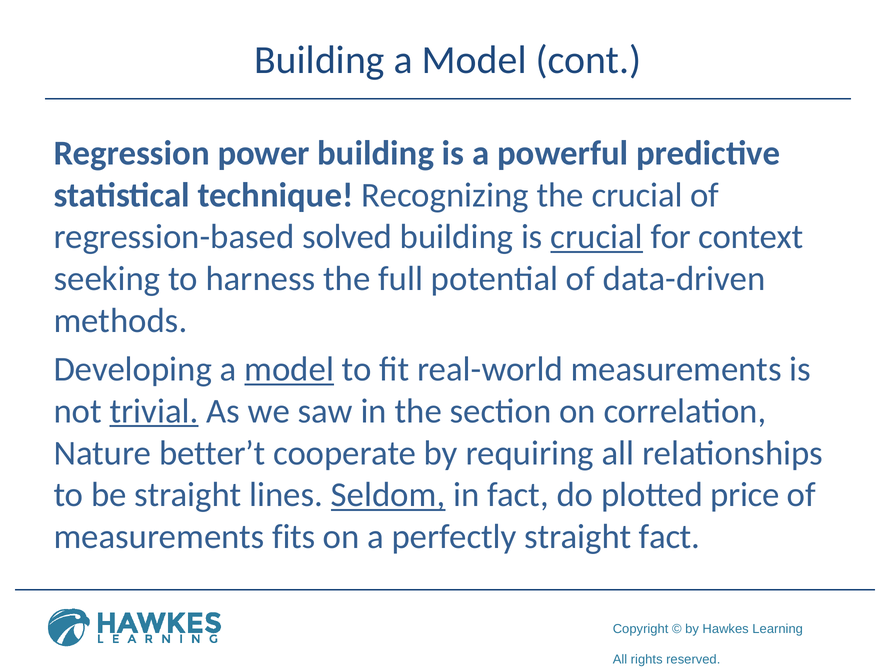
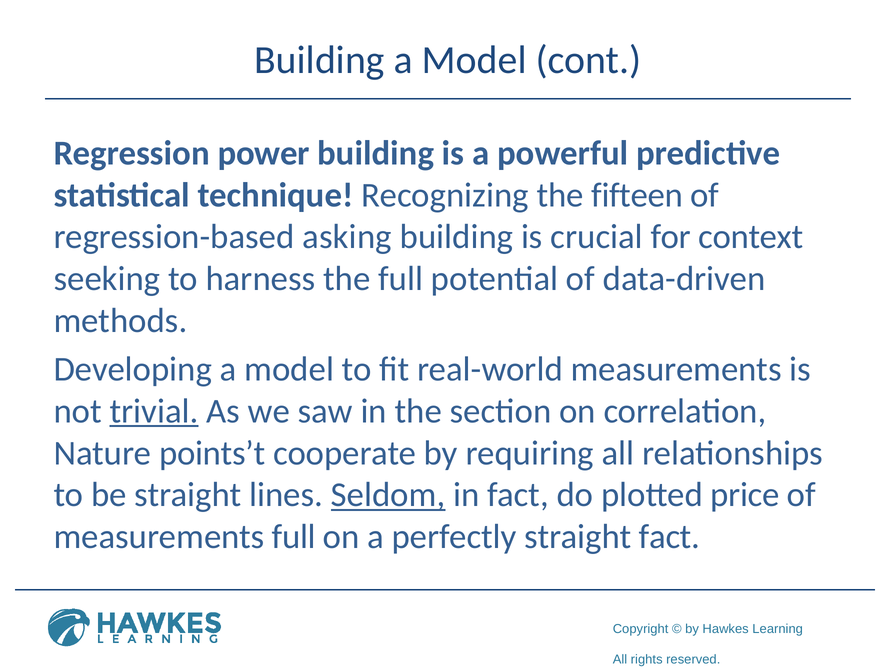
the crucial: crucial -> fifteen (637, 195)
solved: solved -> asking (347, 237)
crucial underline: present -> none (597, 237)
model underline: present -> none (289, 369)
better’t: better’t -> points’t (212, 453)
measurements fits: fits -> full (294, 537)
